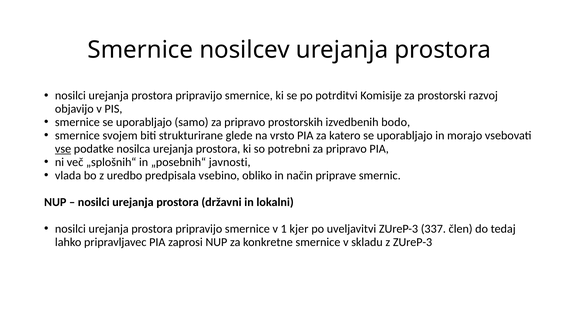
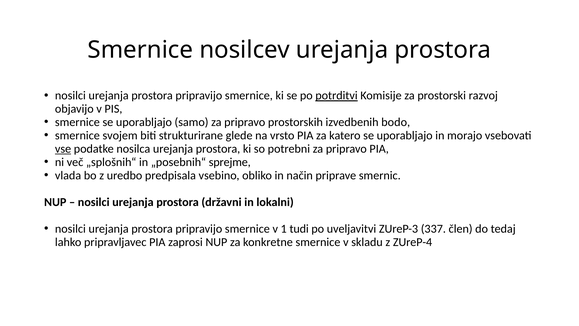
potrditvi underline: none -> present (337, 96)
javnosti: javnosti -> sprejme (230, 162)
kjer: kjer -> tudi (299, 228)
z ZUreP-3: ZUreP-3 -> ZUreP-4 (413, 242)
